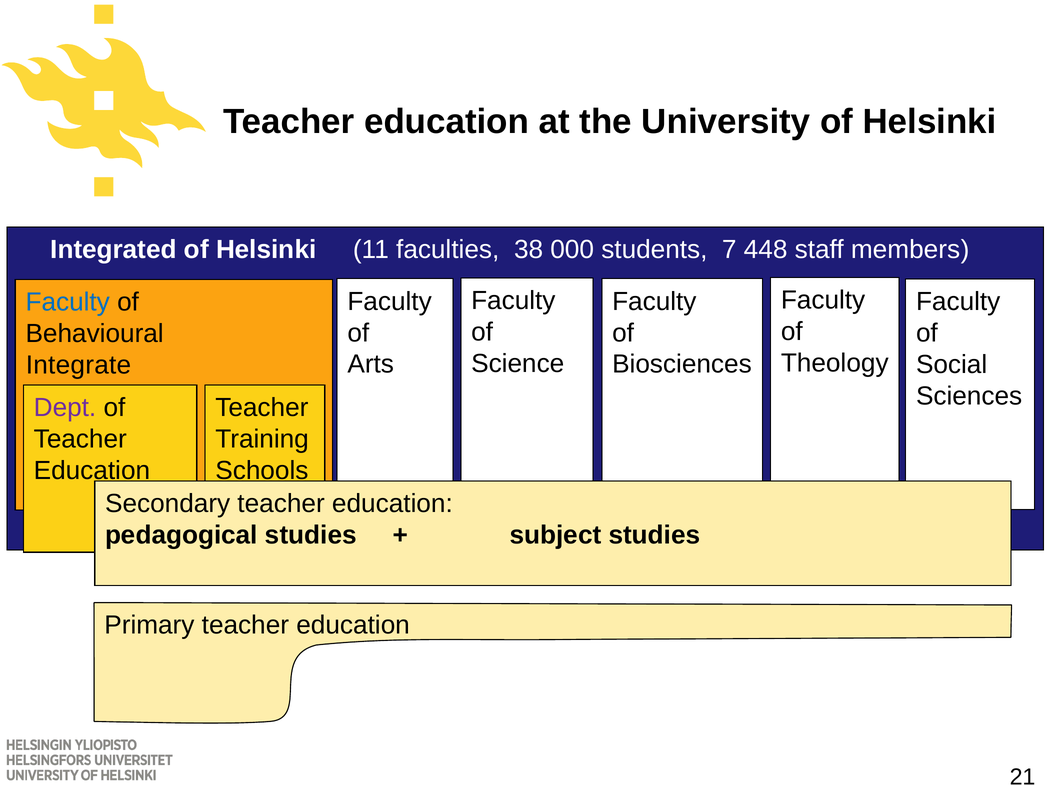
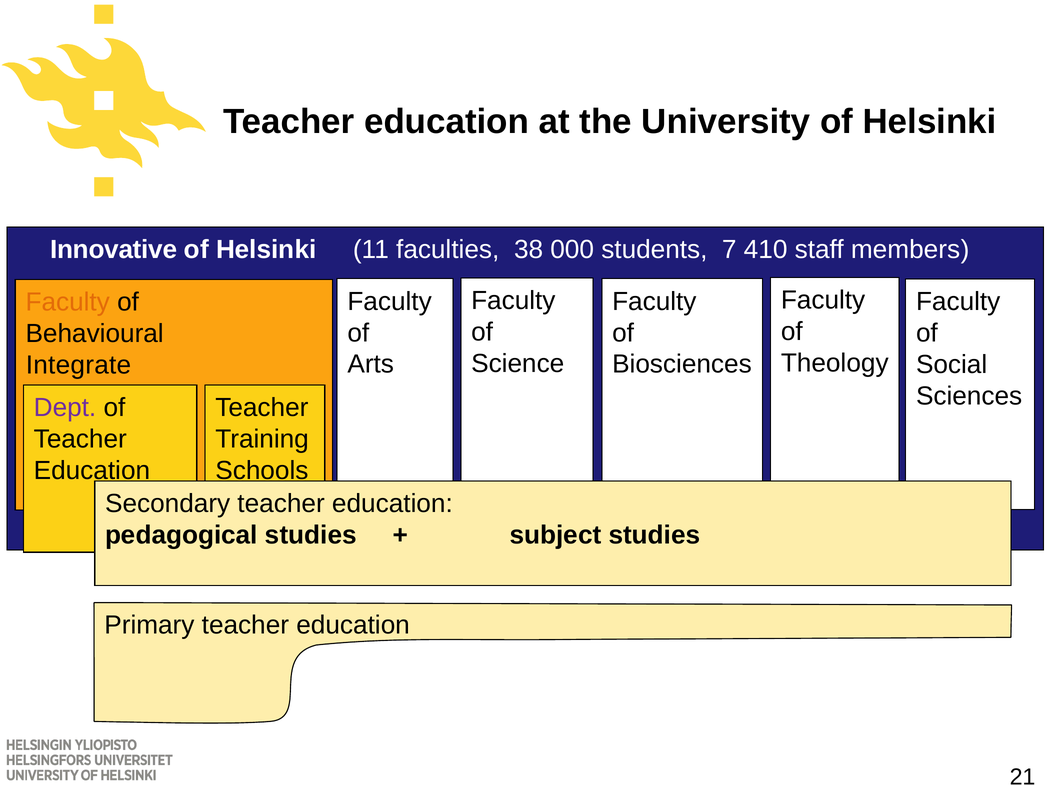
Integrated: Integrated -> Innovative (114, 250)
448: 448 -> 410 (766, 250)
Faculty colour: blue -> orange (68, 302)
